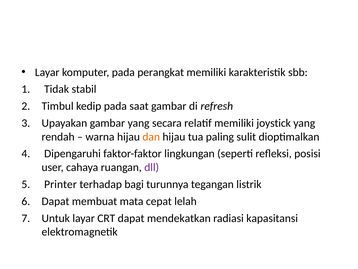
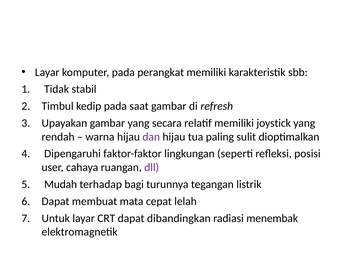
dan colour: orange -> purple (151, 137)
Printer: Printer -> Mudah (61, 184)
mendekatkan: mendekatkan -> dibandingkan (179, 218)
kapasitansi: kapasitansi -> menembak (272, 218)
